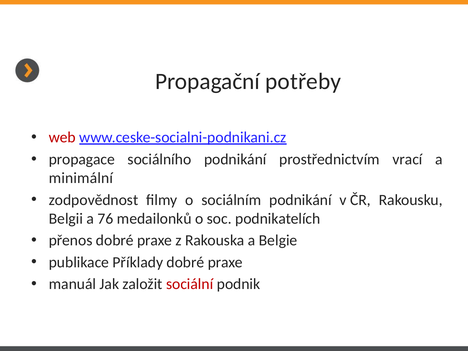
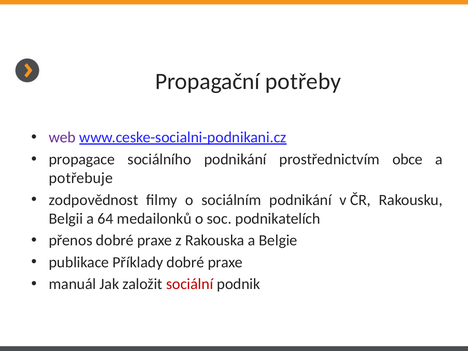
web colour: red -> purple (62, 137)
vrací: vrací -> obce (408, 159)
minimální: minimální -> potřebuje (81, 178)
76: 76 -> 64 (105, 219)
